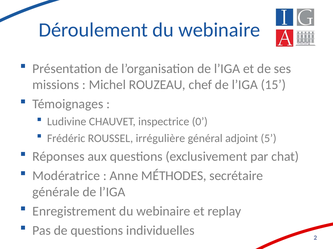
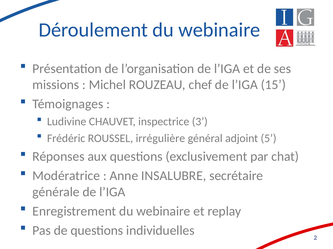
0: 0 -> 3 (200, 122)
MÉTHODES: MÉTHODES -> INSALUBRE (174, 176)
